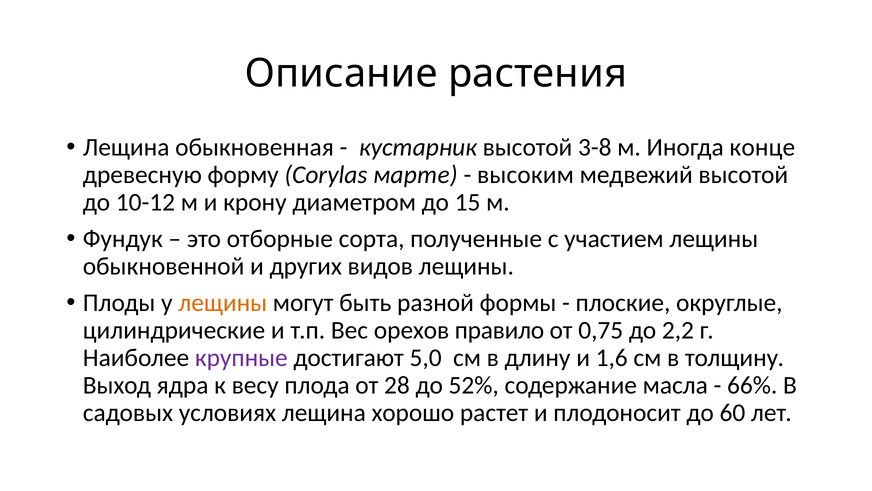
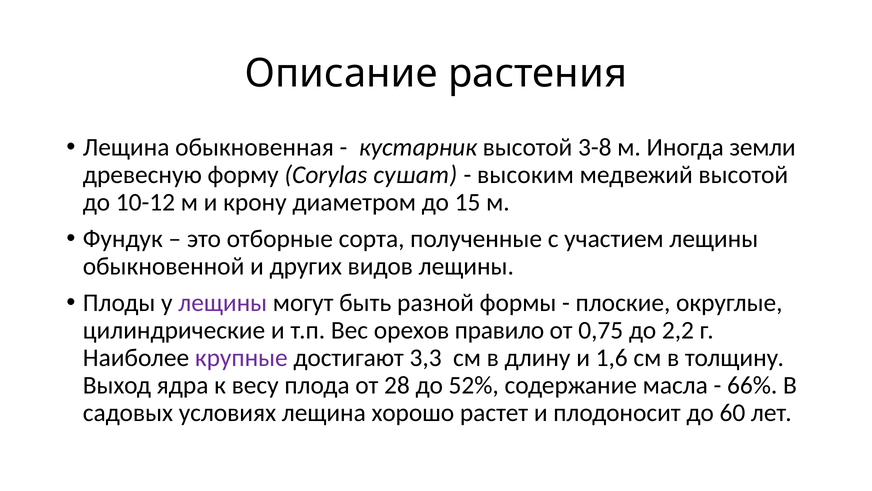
конце: конце -> земли (763, 147)
марте: марте -> сушат (415, 175)
лещины colour: orange -> purple (223, 303)
5,0: 5,0 -> 3,3 (426, 358)
